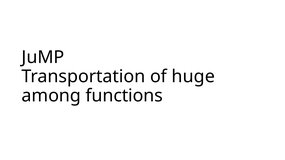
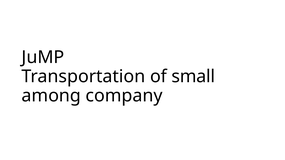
huge: huge -> small (193, 77)
functions: functions -> company (124, 96)
